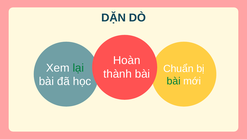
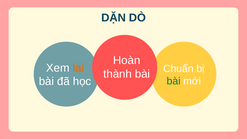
lại colour: green -> orange (78, 68)
